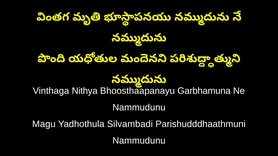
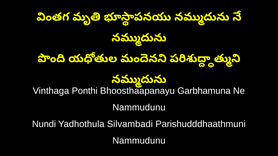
Nithya: Nithya -> Ponthi (85, 91)
Magu: Magu -> Nundi (44, 124)
